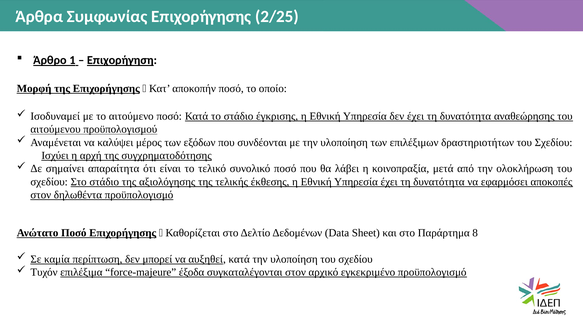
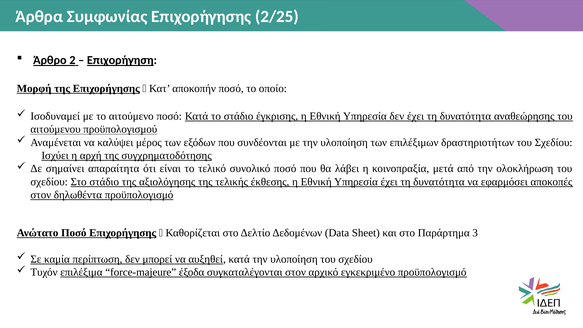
1: 1 -> 2 (72, 60)
8: 8 -> 3 (475, 233)
